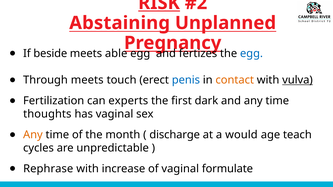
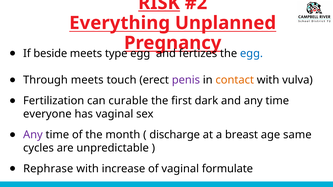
Abstaining: Abstaining -> Everything (120, 23)
able: able -> type (116, 54)
penis colour: blue -> purple (186, 80)
vulva underline: present -> none (297, 80)
experts: experts -> curable (128, 101)
thoughts: thoughts -> everyone (47, 114)
Any colour: orange -> purple (33, 135)
would: would -> breast (241, 135)
teach: teach -> same (297, 135)
